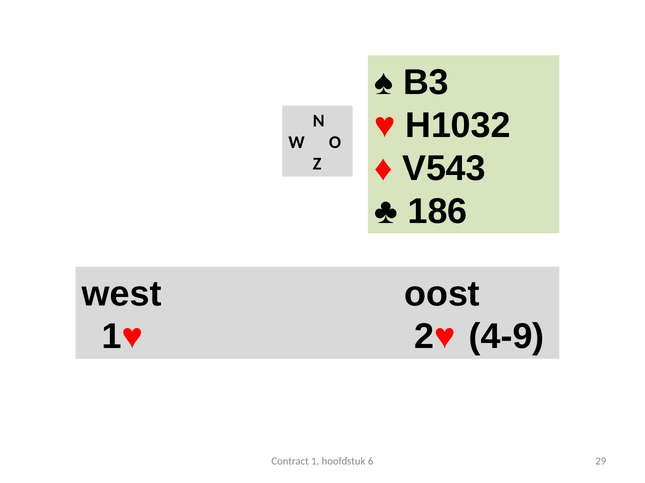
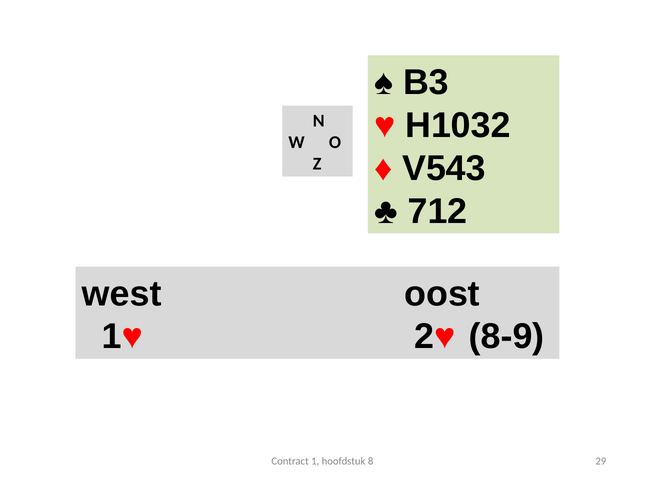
186: 186 -> 712 (438, 212)
4-9: 4-9 -> 8-9 (507, 337)
6: 6 -> 8 (371, 462)
